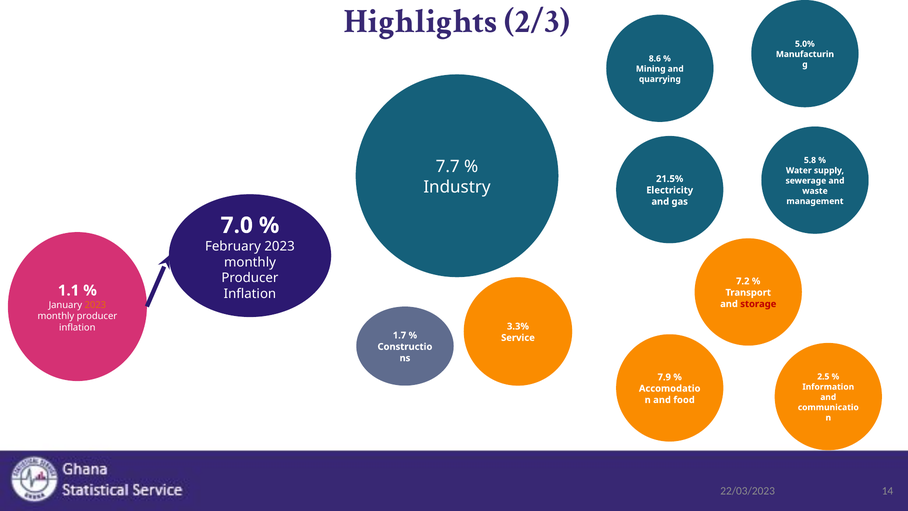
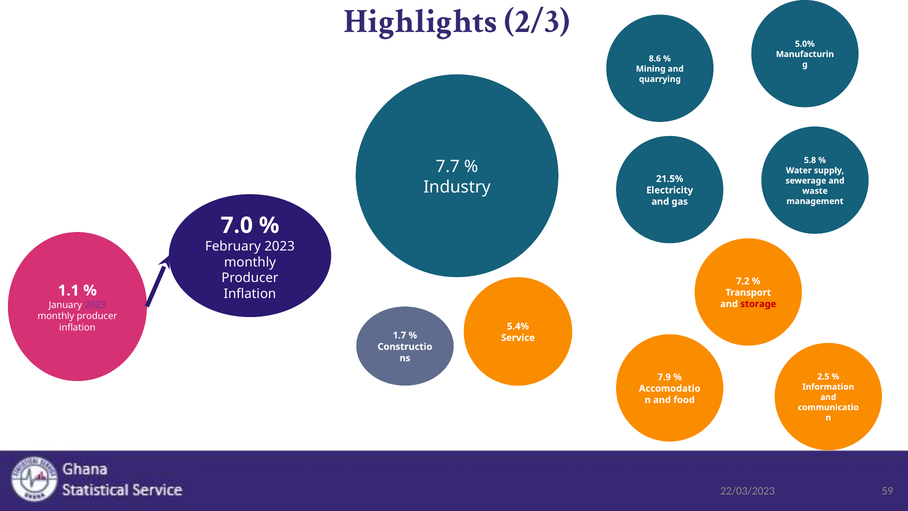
2023 colour: orange -> purple (95, 305)
3.3%: 3.3% -> 5.4% (518, 326)
14: 14 -> 59 (888, 491)
